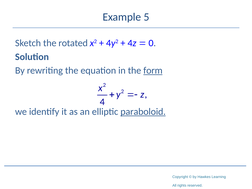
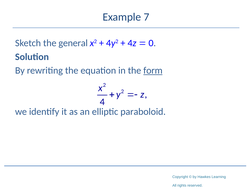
5: 5 -> 7 (146, 17)
rotated: rotated -> general (73, 43)
paraboloid underline: present -> none (143, 112)
